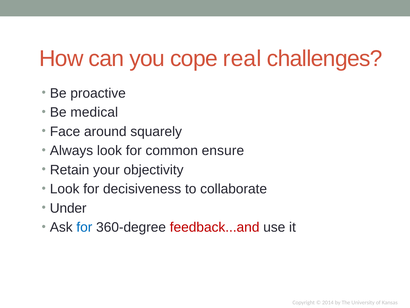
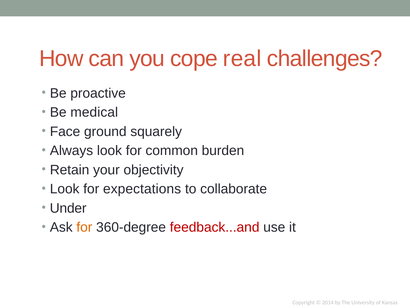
around: around -> ground (105, 131)
ensure: ensure -> burden (223, 150)
decisiveness: decisiveness -> expectations (142, 189)
for colour: blue -> orange (84, 227)
